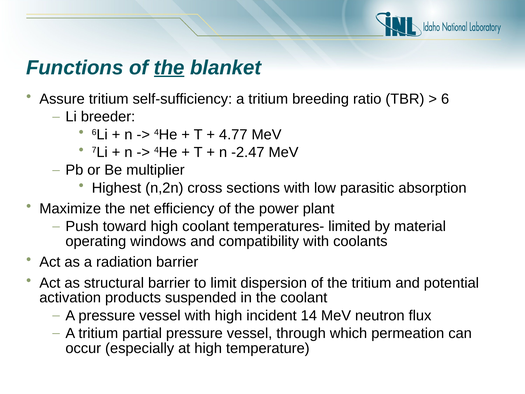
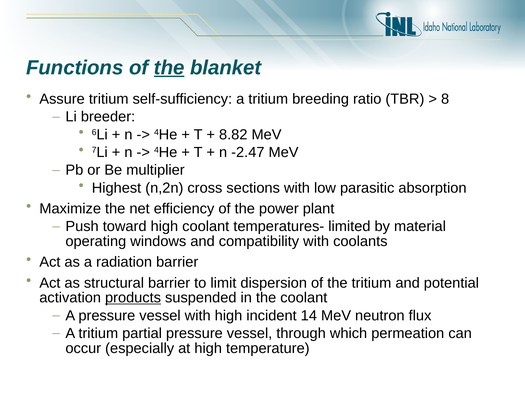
6: 6 -> 8 (445, 99)
4.77: 4.77 -> 8.82 (233, 134)
products underline: none -> present (133, 298)
